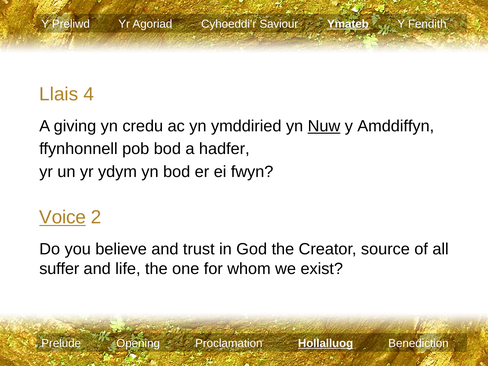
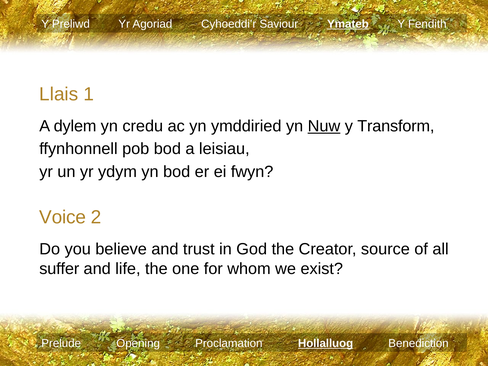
4: 4 -> 1 (89, 94)
giving: giving -> dylem (75, 126)
Amddiffyn: Amddiffyn -> Transform (396, 126)
hadfer: hadfer -> leisiau (224, 149)
Voice underline: present -> none (63, 217)
